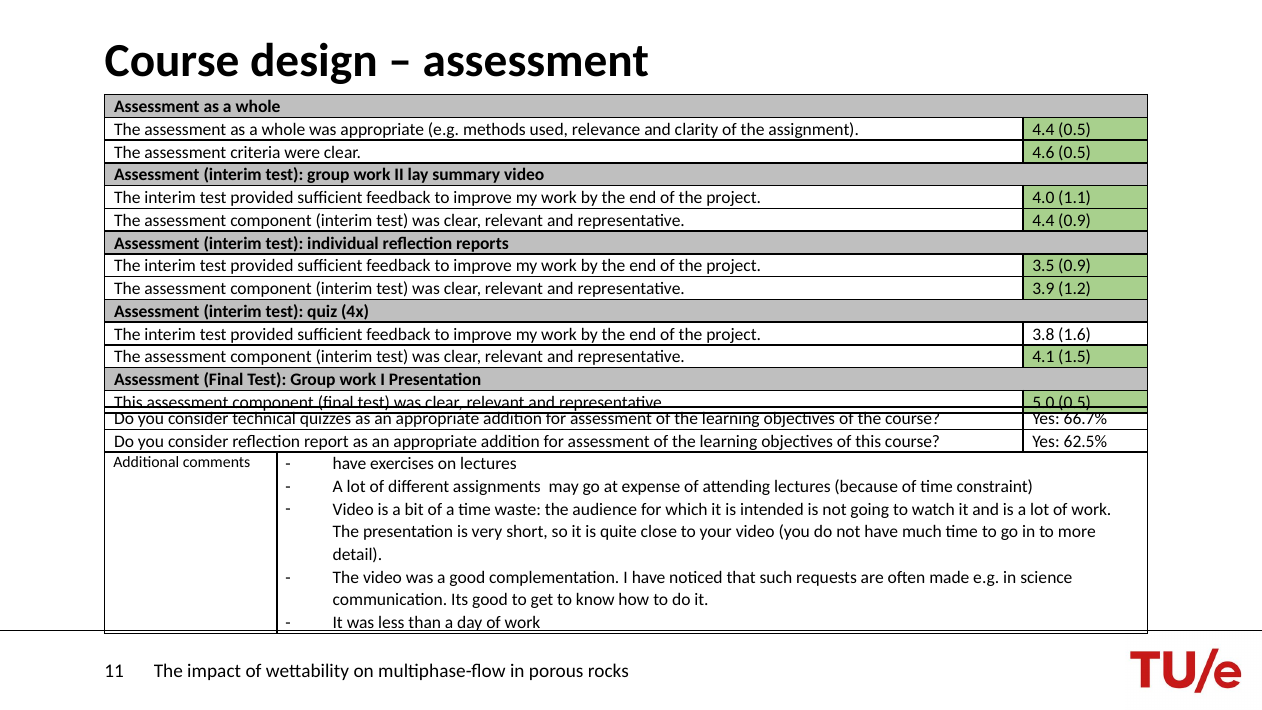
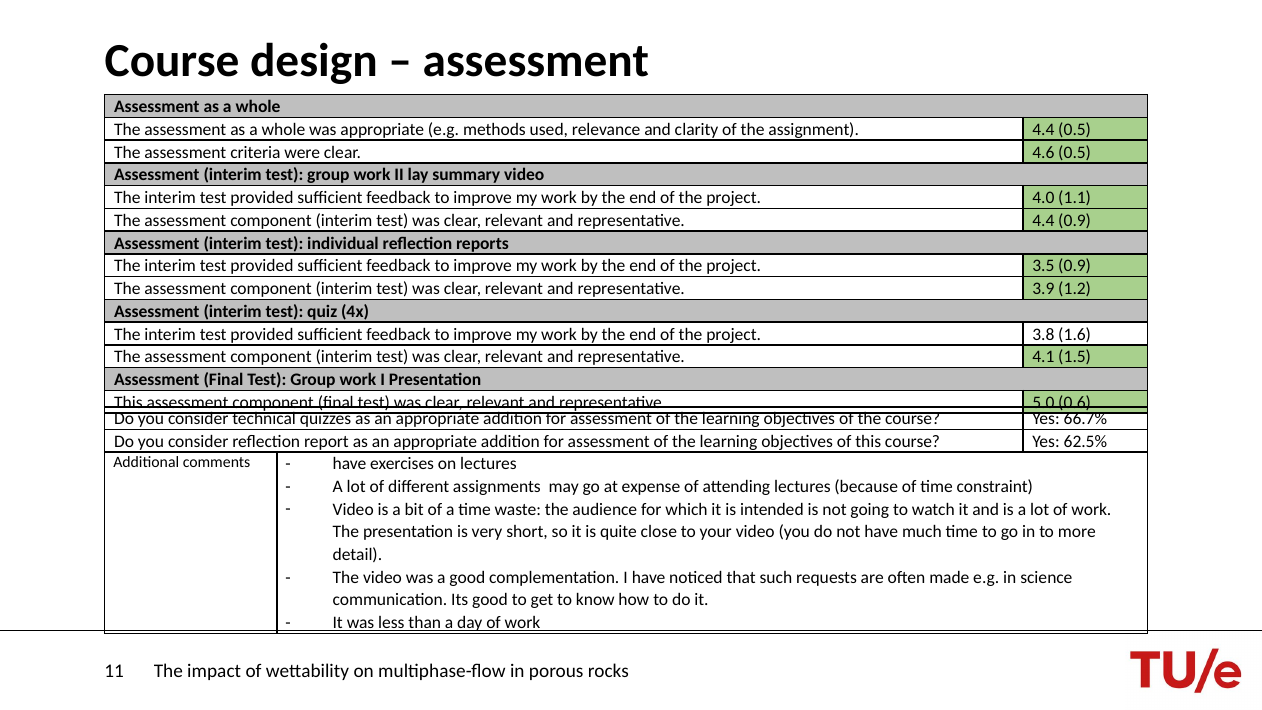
5.0 0.5: 0.5 -> 0.6 (1075, 403)
